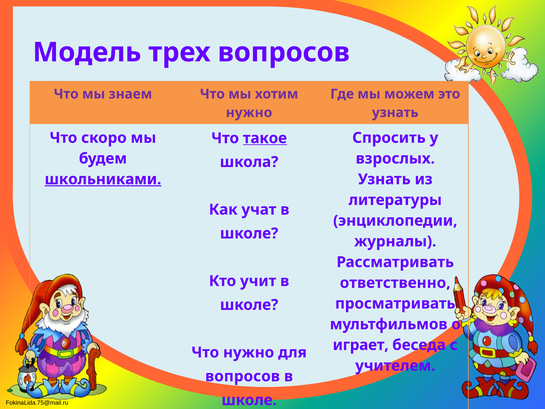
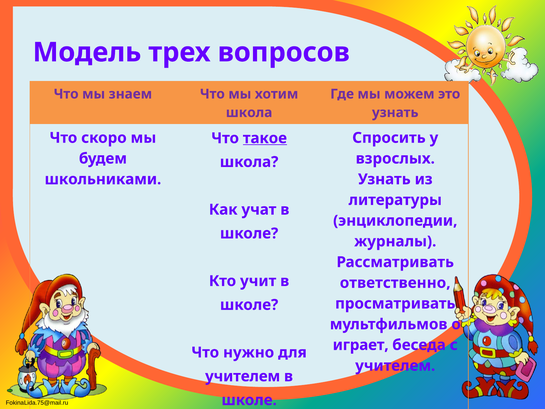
нужно: нужно -> школа (249, 112)
школьниками underline: present -> none (103, 179)
вопросов: вопросов -> учителем (243, 376)
